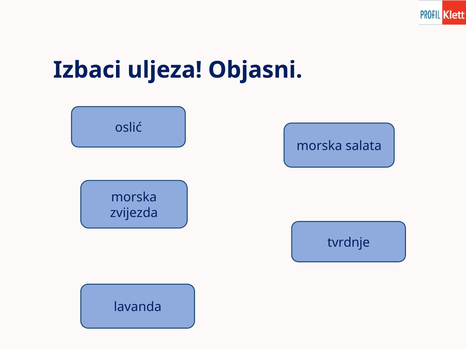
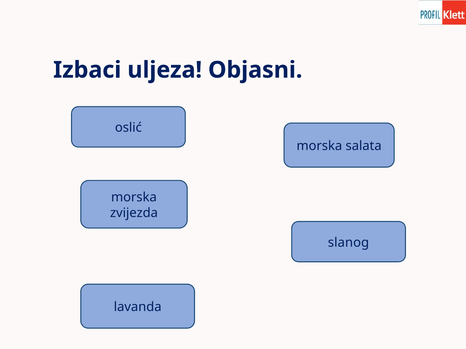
tvrdnje: tvrdnje -> slanog (348, 243)
